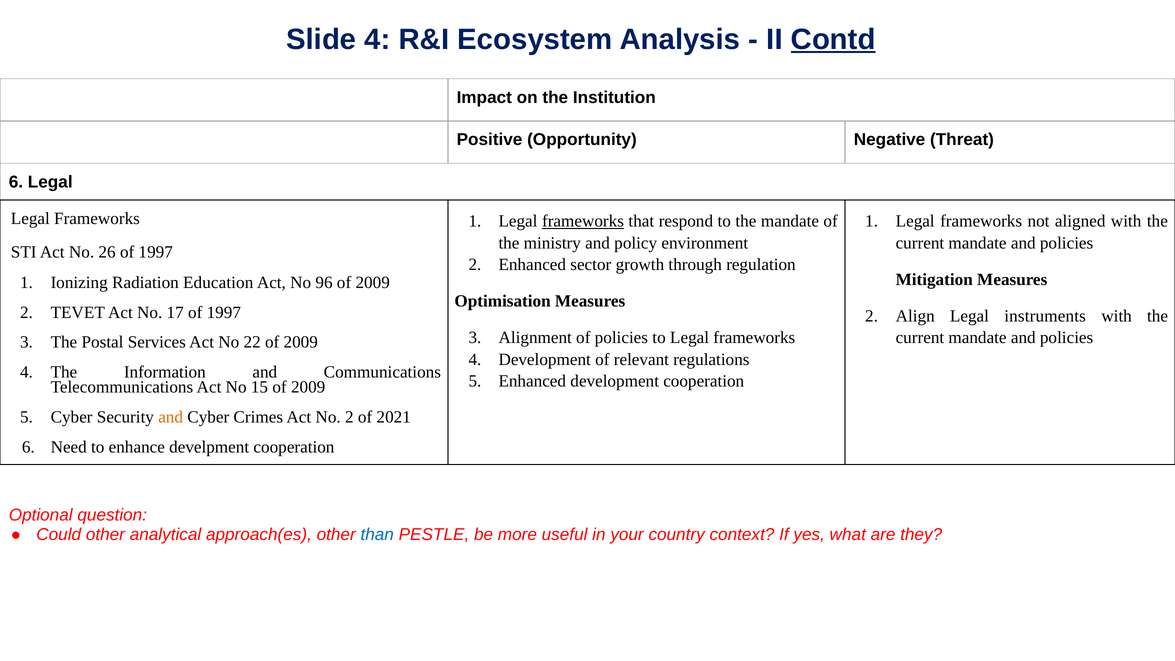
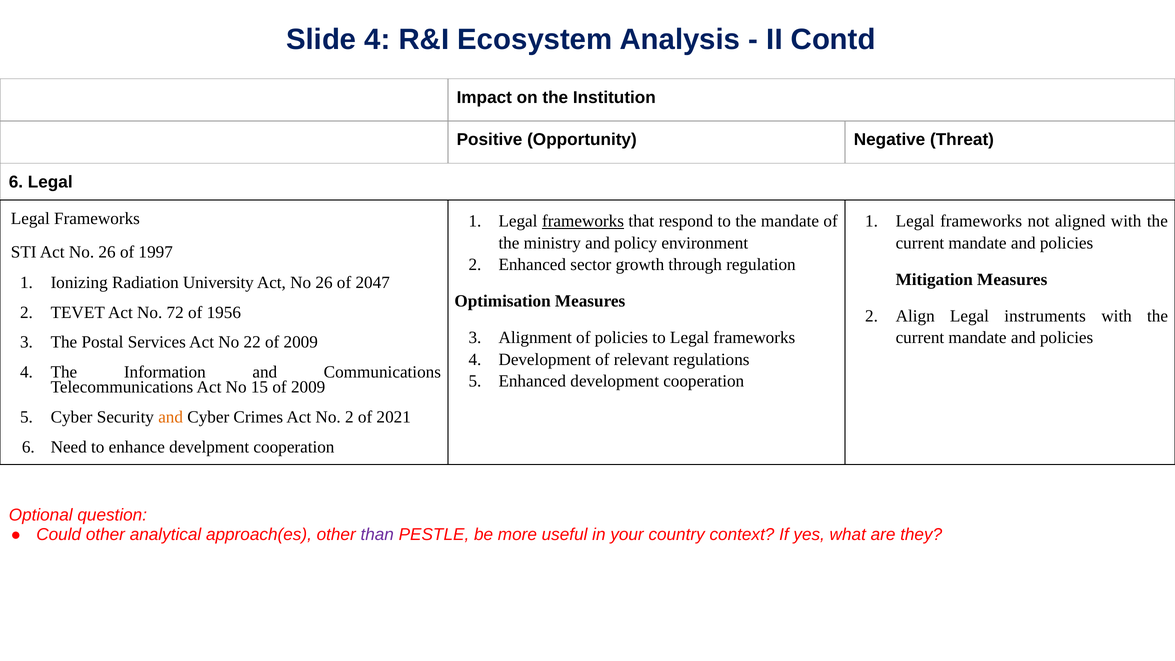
Contd underline: present -> none (833, 39)
Education: Education -> University (218, 283)
96: 96 -> 26 (324, 283)
2009: 2009 -> 2047 (373, 283)
17: 17 -> 72 (175, 312)
1997: 1997 -> 1956 (224, 312)
than colour: blue -> purple (377, 535)
